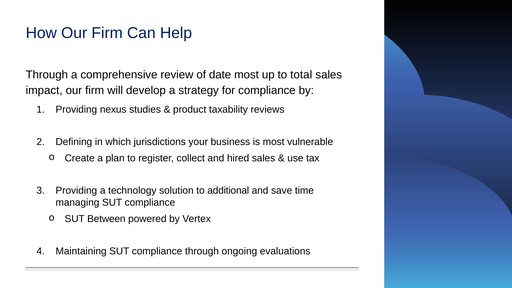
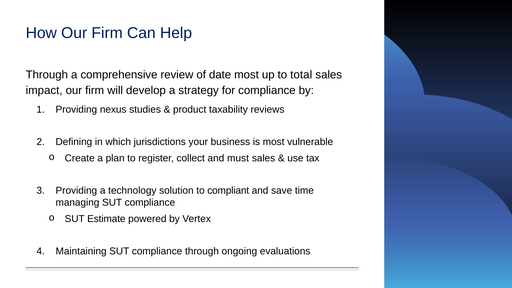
hired: hired -> must (238, 158)
additional: additional -> compliant (228, 191)
Between: Between -> Estimate (106, 219)
